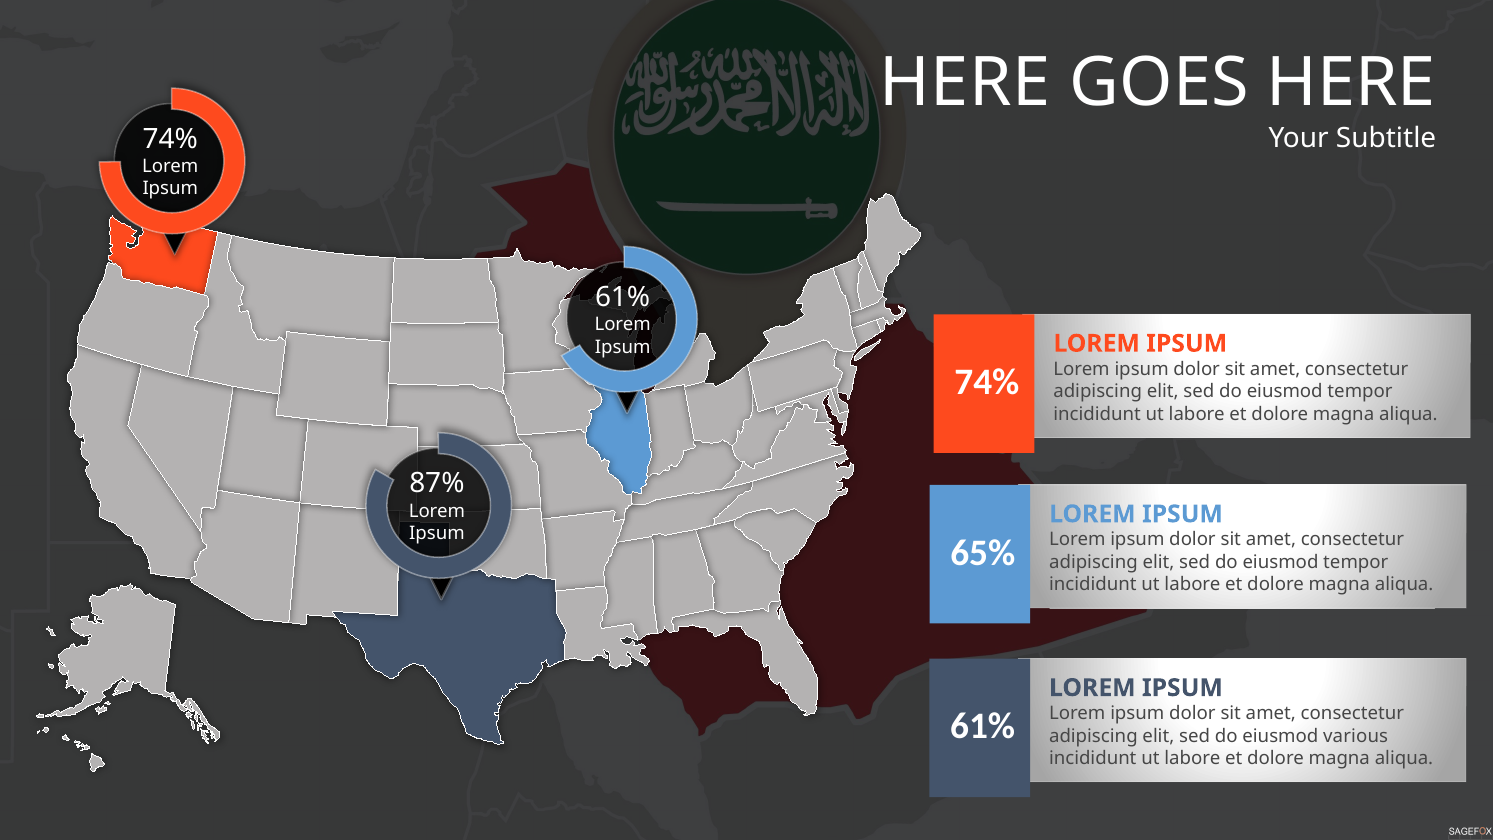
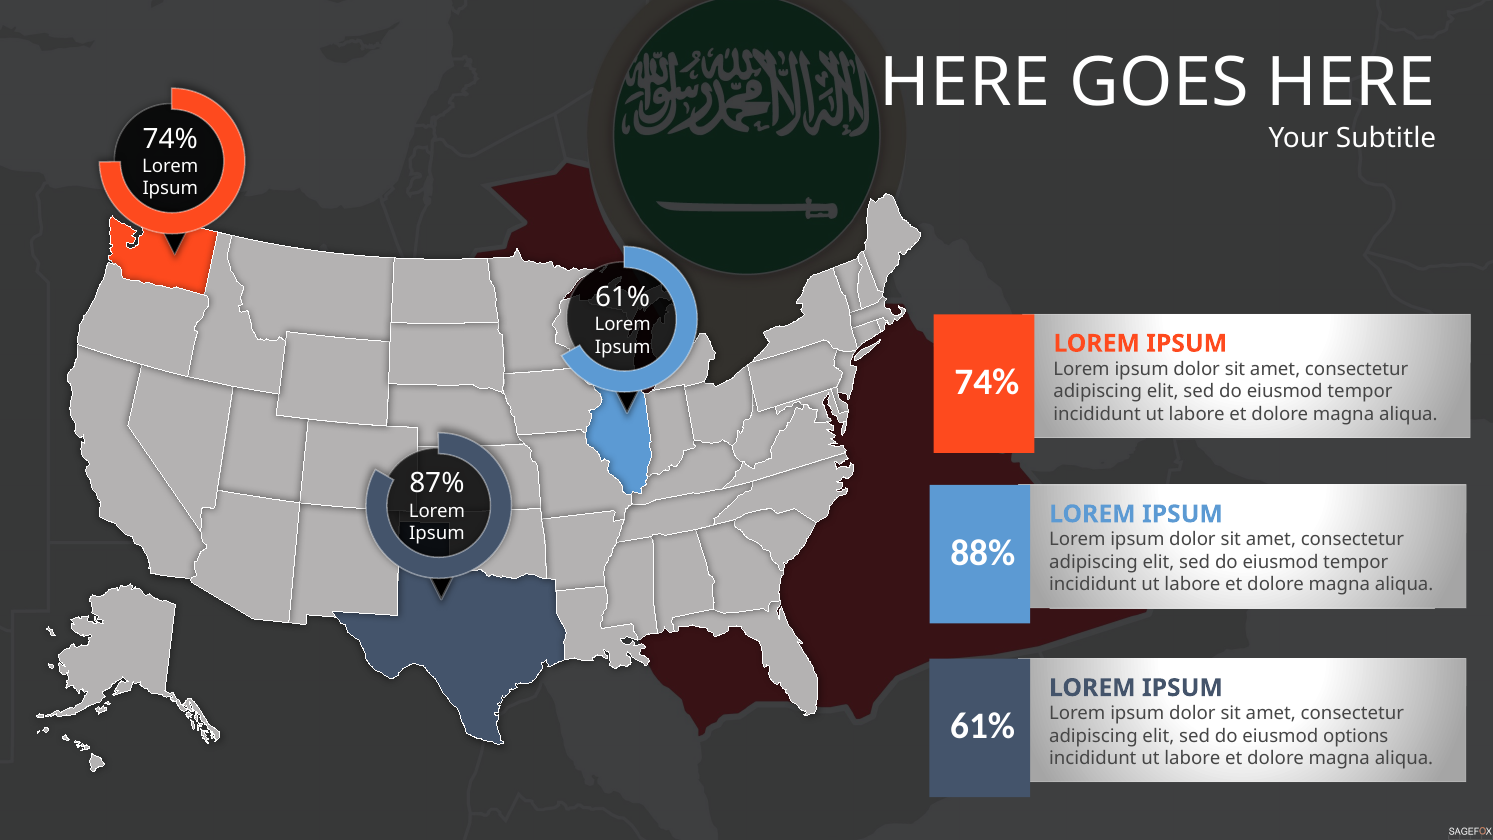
65%: 65% -> 88% (983, 553)
various: various -> options (1356, 736)
